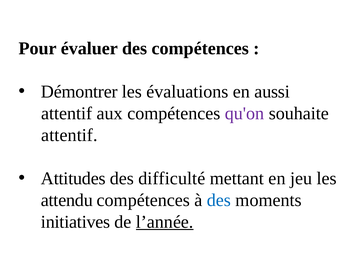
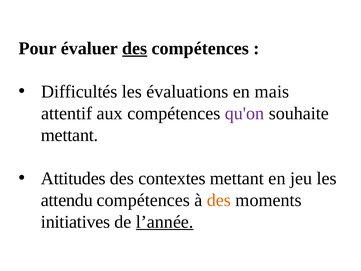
des underline: none -> present (135, 48)
Démontrer: Démontrer -> Difficultés (79, 92)
aussi: aussi -> mais (272, 92)
attentif: attentif -> mettant (70, 135)
difficulté: difficulté -> contextes (172, 178)
des colour: blue -> orange (219, 200)
